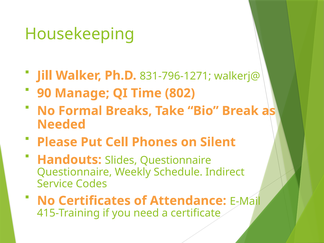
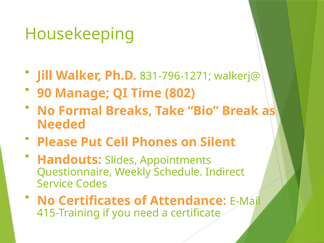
Slides Questionnaire: Questionnaire -> Appointments (176, 160)
